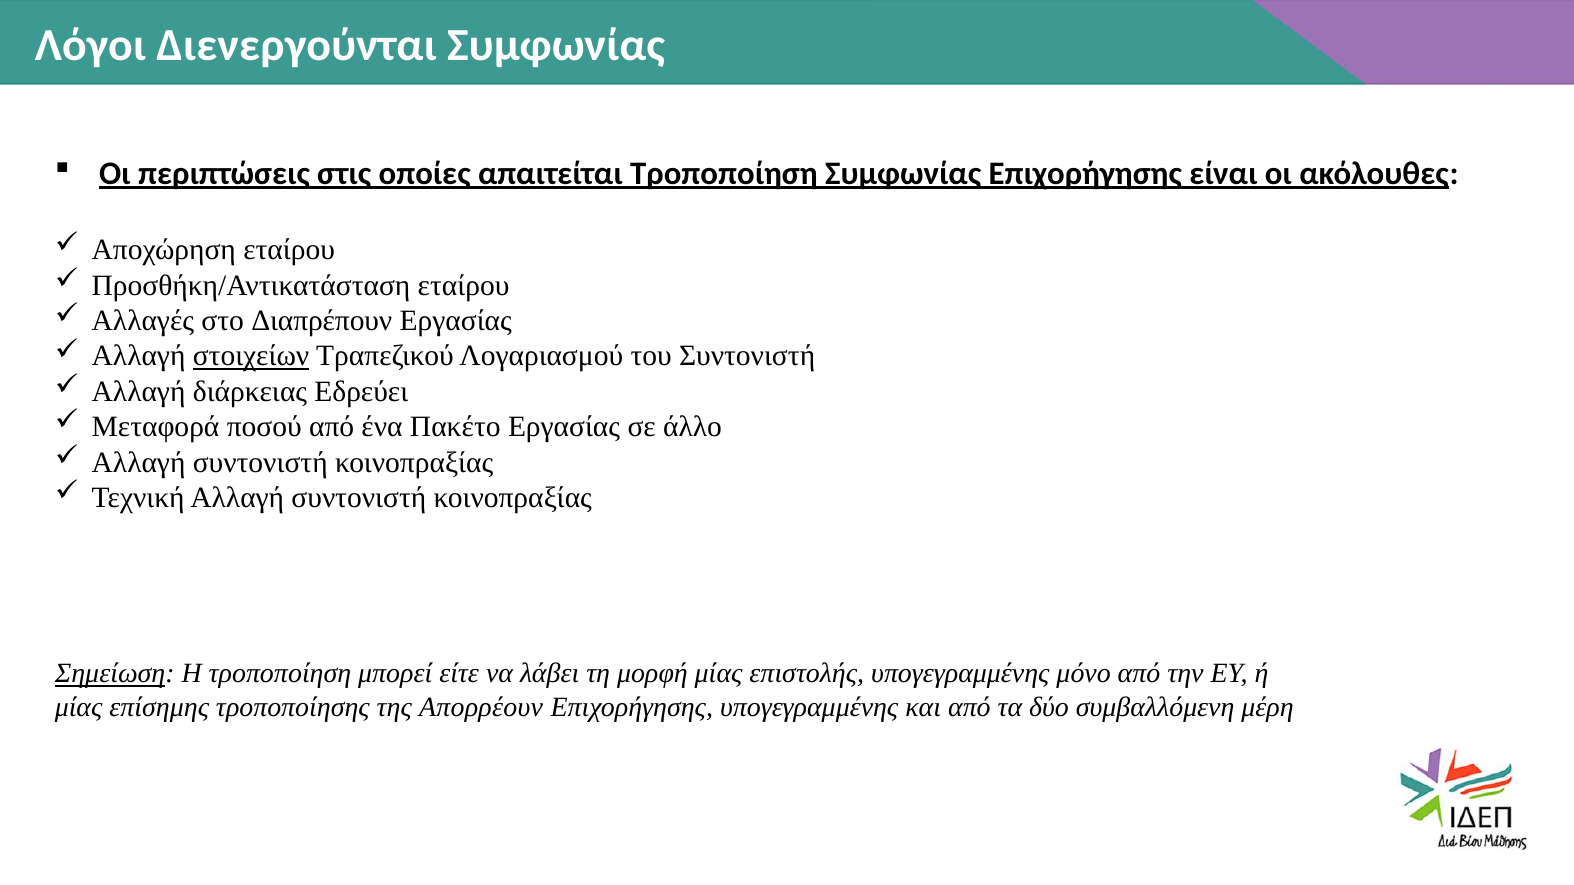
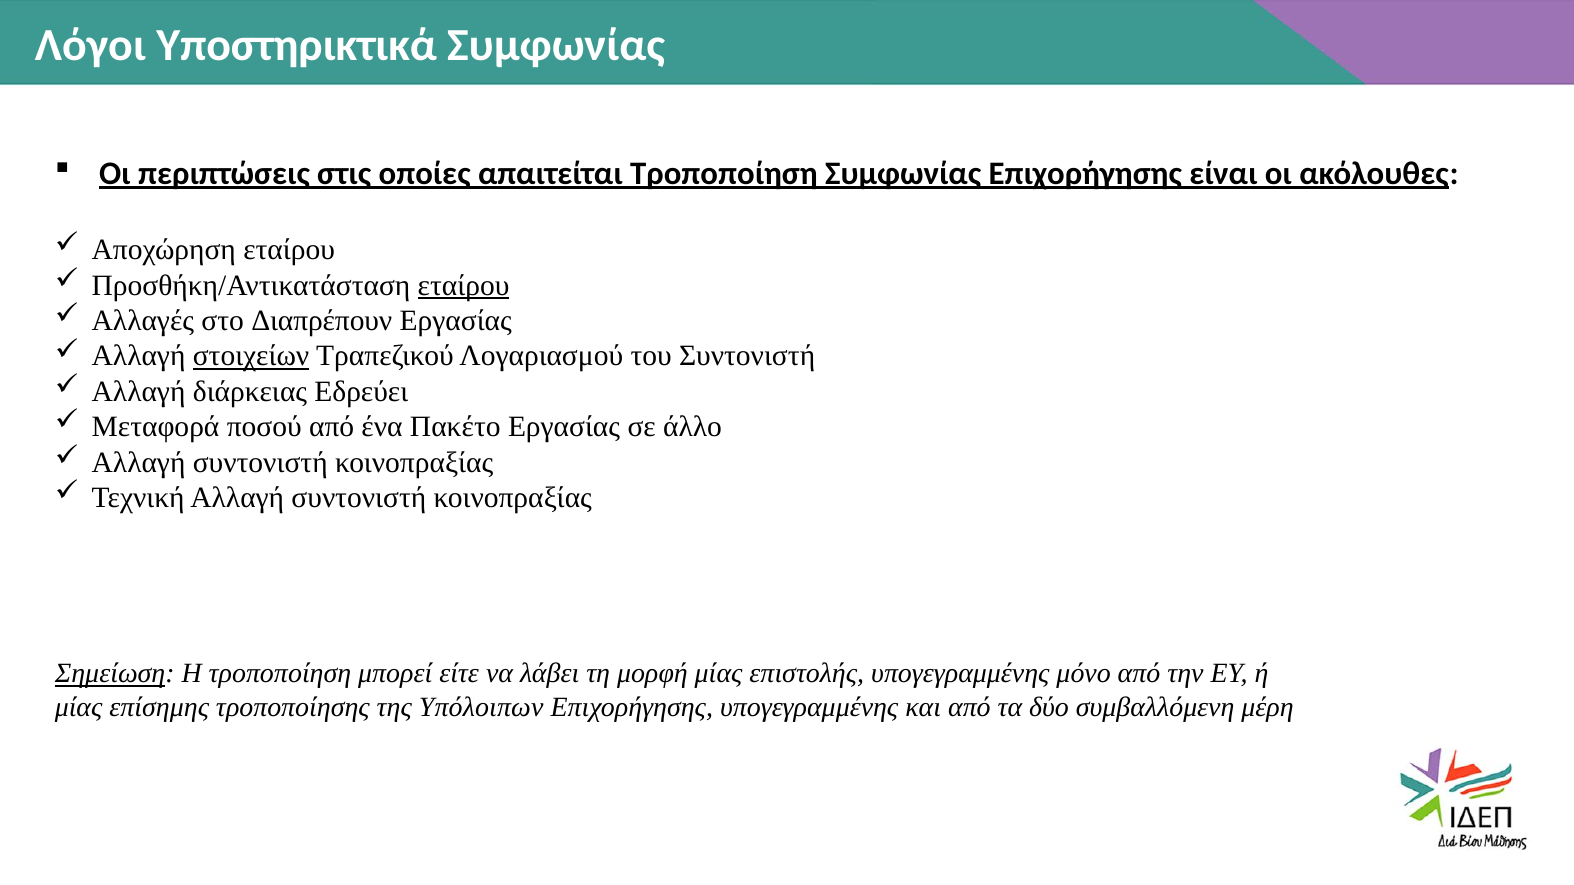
Διενεργούνται: Διενεργούνται -> Υποστηρικτικά (297, 46)
εταίρου underline: none -> present (464, 286)
Απορρέουν: Απορρέουν -> Υπόλοιπων (481, 708)
